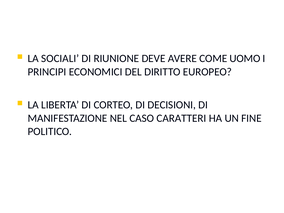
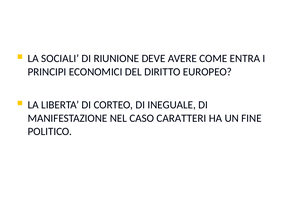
UOMO: UOMO -> ENTRA (245, 59)
DECISIONI: DECISIONI -> INEGUALE (172, 105)
